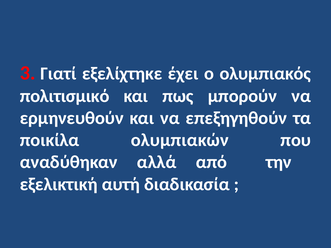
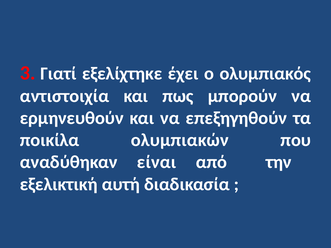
πολιτισμικό: πολιτισμικό -> αντιστοιχία (65, 96)
αλλά: αλλά -> είναι (157, 162)
